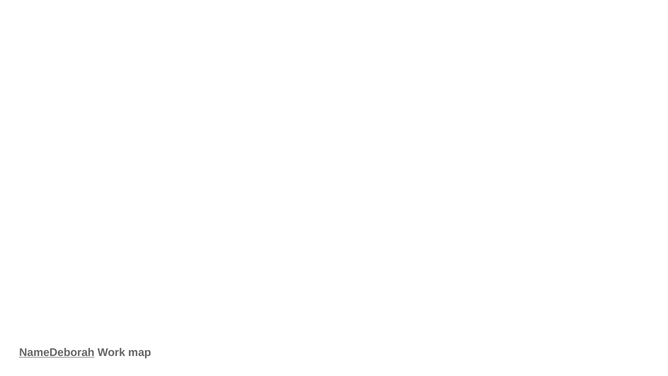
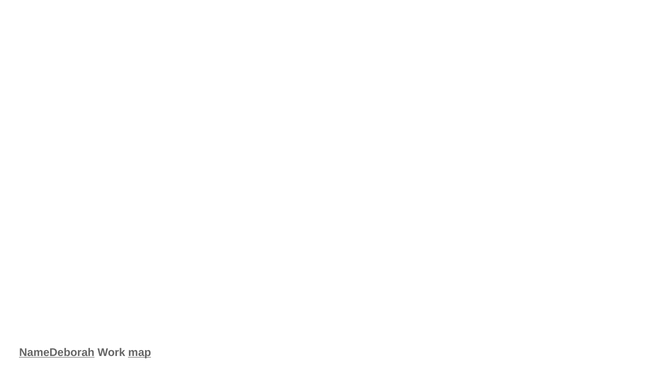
map underline: none -> present (140, 352)
